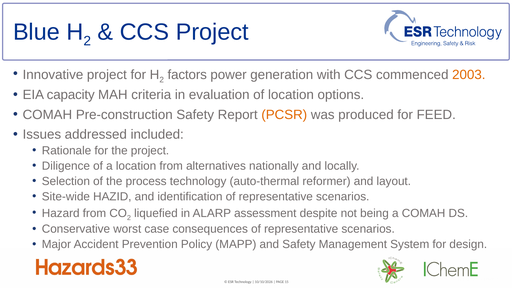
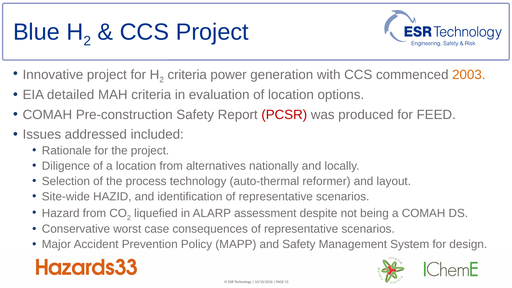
factors: factors -> criteria (187, 75)
capacity: capacity -> detailed (71, 95)
PCSR colour: orange -> red (284, 115)
